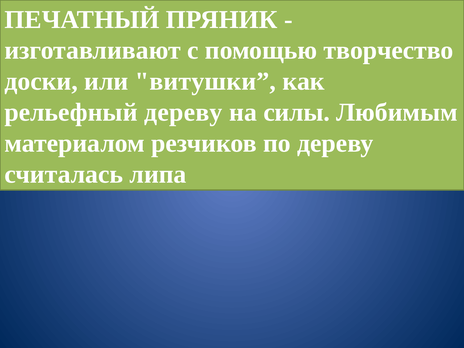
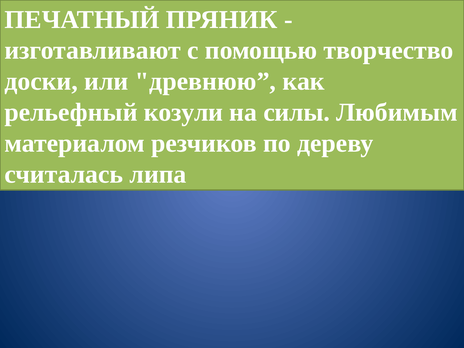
витушки: витушки -> древнюю (205, 81)
рельефный дереву: дереву -> козули (184, 112)
